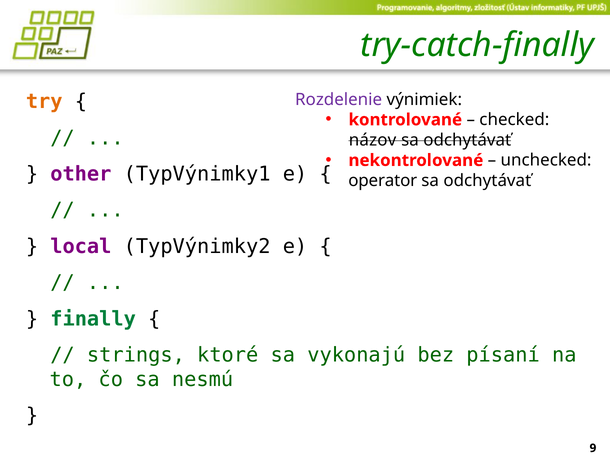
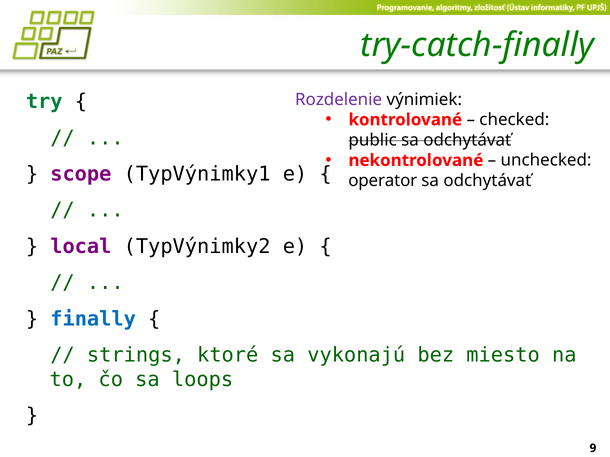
try colour: orange -> green (44, 102)
názov: názov -> public (373, 140)
other: other -> scope (81, 174)
finally colour: green -> blue (93, 319)
písaní: písaní -> miesto (503, 355)
nesmú: nesmú -> loops (203, 380)
